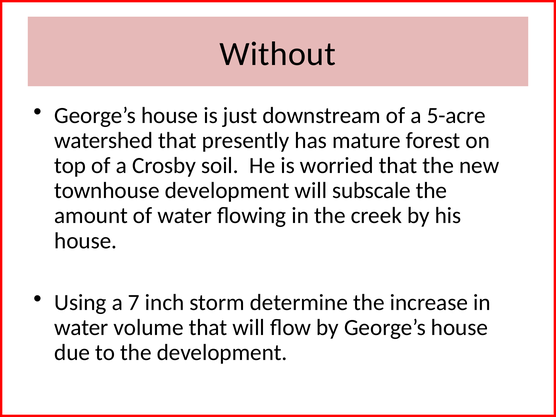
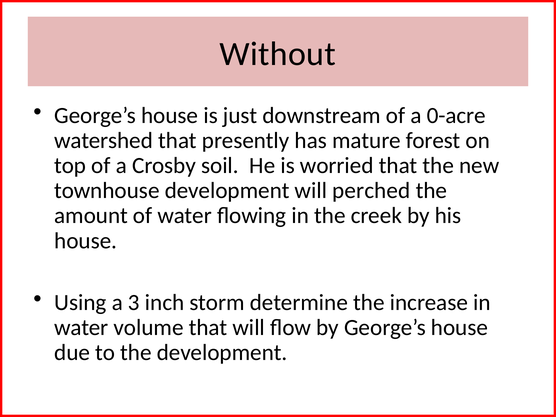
5-acre: 5-acre -> 0-acre (456, 116)
subscale: subscale -> perched (371, 191)
7: 7 -> 3 (134, 302)
